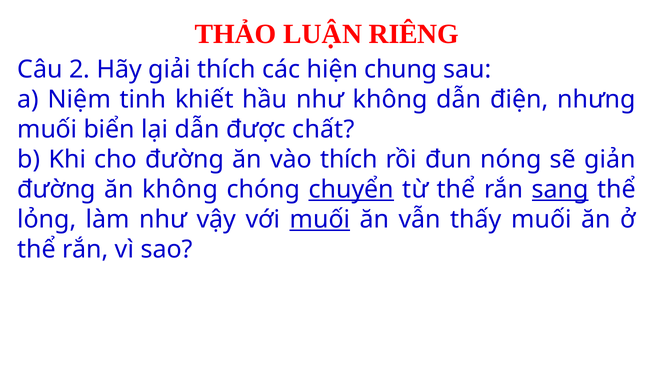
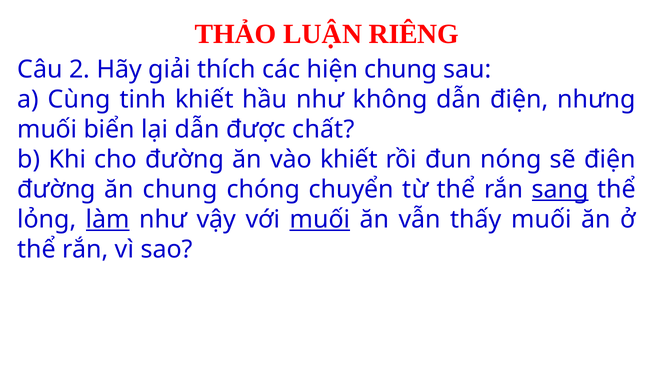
Niệm: Niệm -> Cùng (79, 99)
vào thích: thích -> khiết (349, 159)
sẽ giản: giản -> điện (610, 159)
ăn không: không -> chung (180, 189)
chuyển underline: present -> none (351, 189)
làm underline: none -> present (108, 219)
